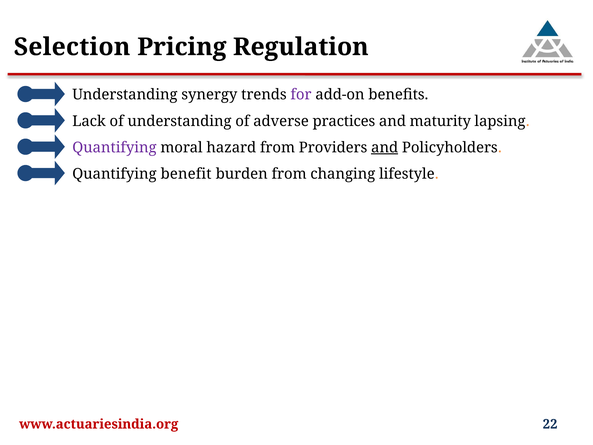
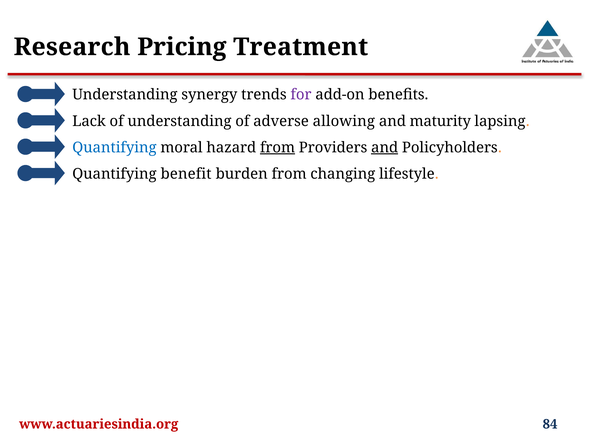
Selection: Selection -> Research (72, 47)
Regulation: Regulation -> Treatment (301, 47)
practices: practices -> allowing (344, 121)
Quantifying colour: purple -> blue (114, 147)
from underline: none -> present (278, 147)
22: 22 -> 84 (550, 424)
